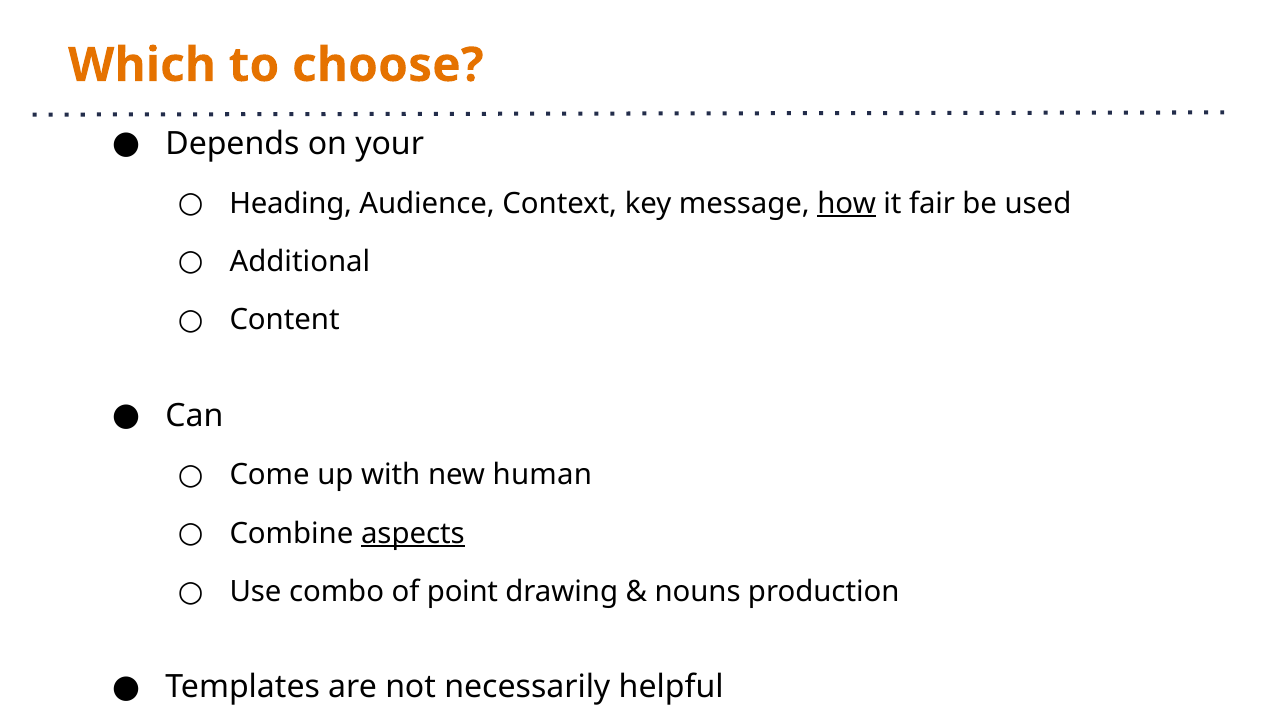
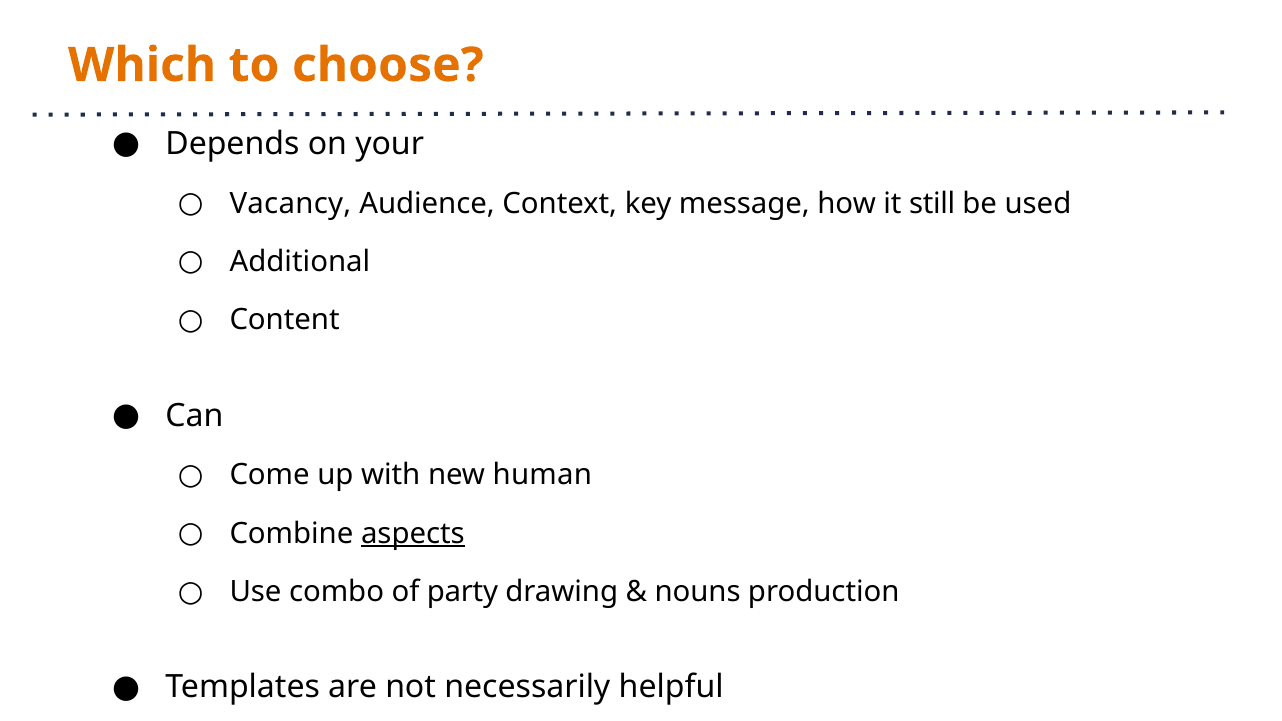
Heading: Heading -> Vacancy (290, 203)
how underline: present -> none (847, 203)
fair: fair -> still (932, 203)
point: point -> party (462, 592)
